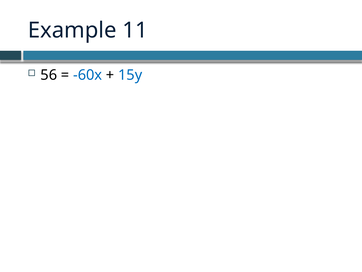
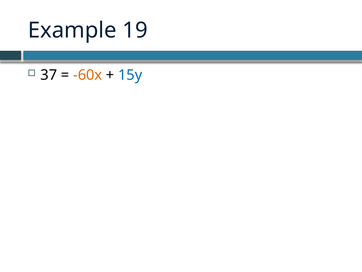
11: 11 -> 19 (135, 30)
56: 56 -> 37 (49, 75)
-60x colour: blue -> orange (88, 75)
